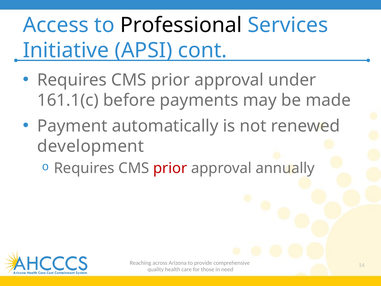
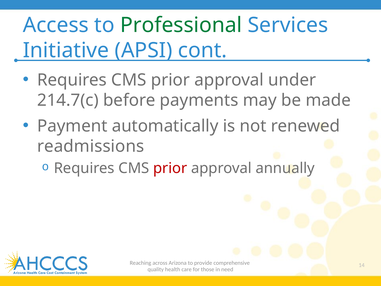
Professional colour: black -> green (181, 25)
161.1(c: 161.1(c -> 214.7(c (68, 100)
development: development -> readmissions (91, 146)
